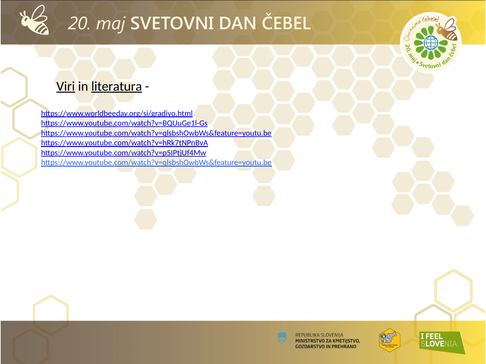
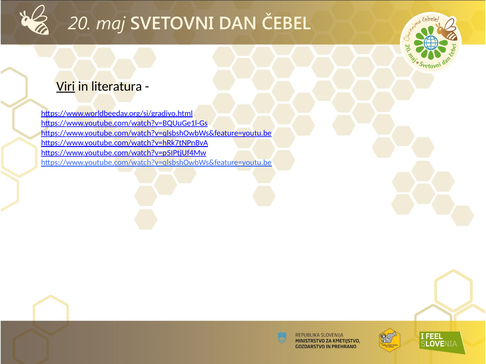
literatura underline: present -> none (117, 87)
